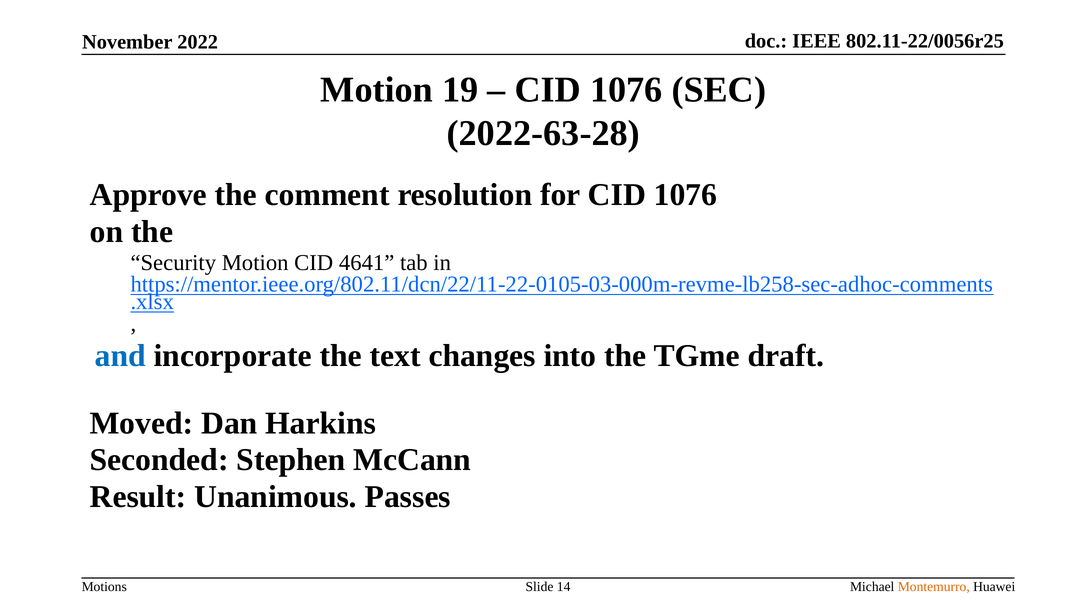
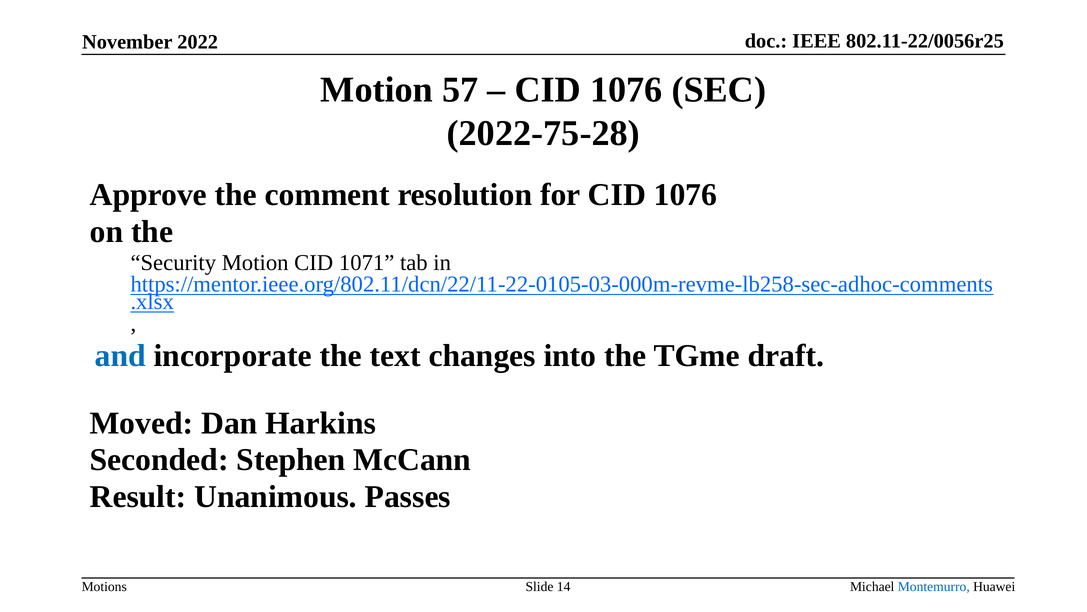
19: 19 -> 57 (460, 89)
2022-63-28: 2022-63-28 -> 2022-75-28 (543, 133)
4641: 4641 -> 1071 (367, 262)
Montemurro colour: orange -> blue (934, 586)
